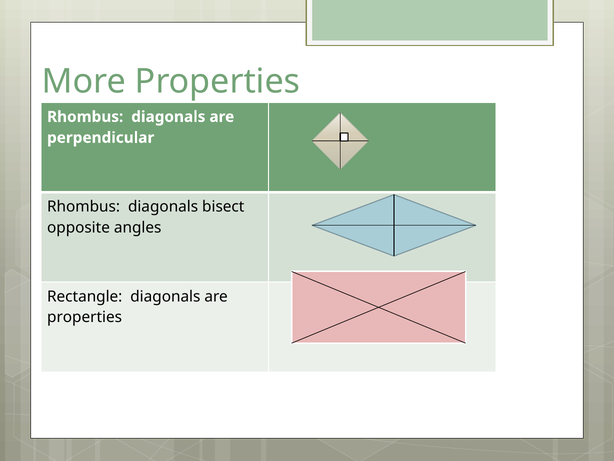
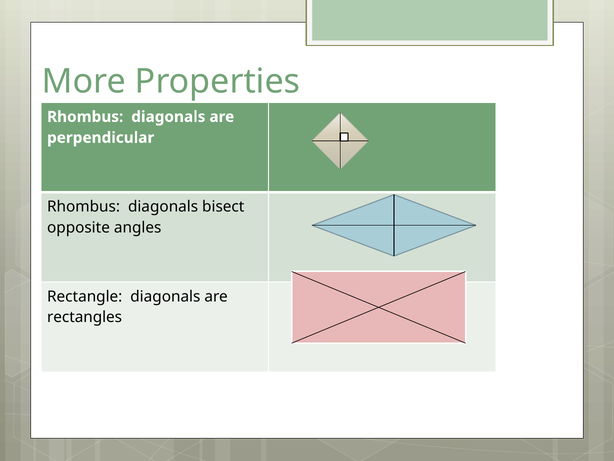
properties: properties -> rectangles (85, 317)
